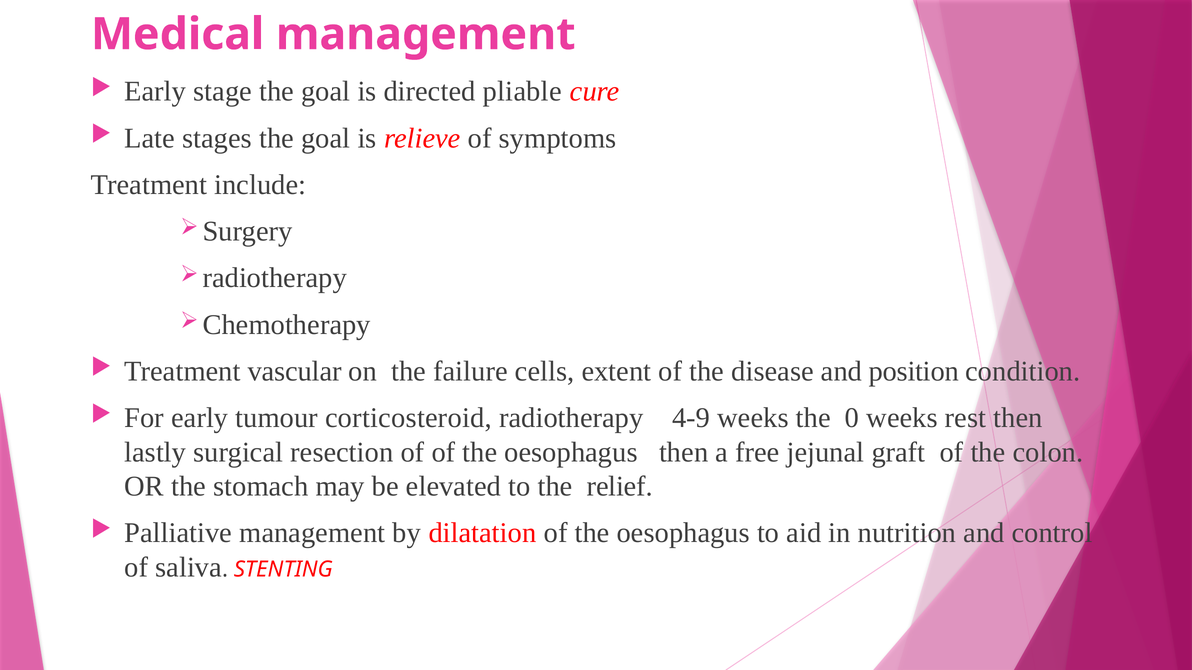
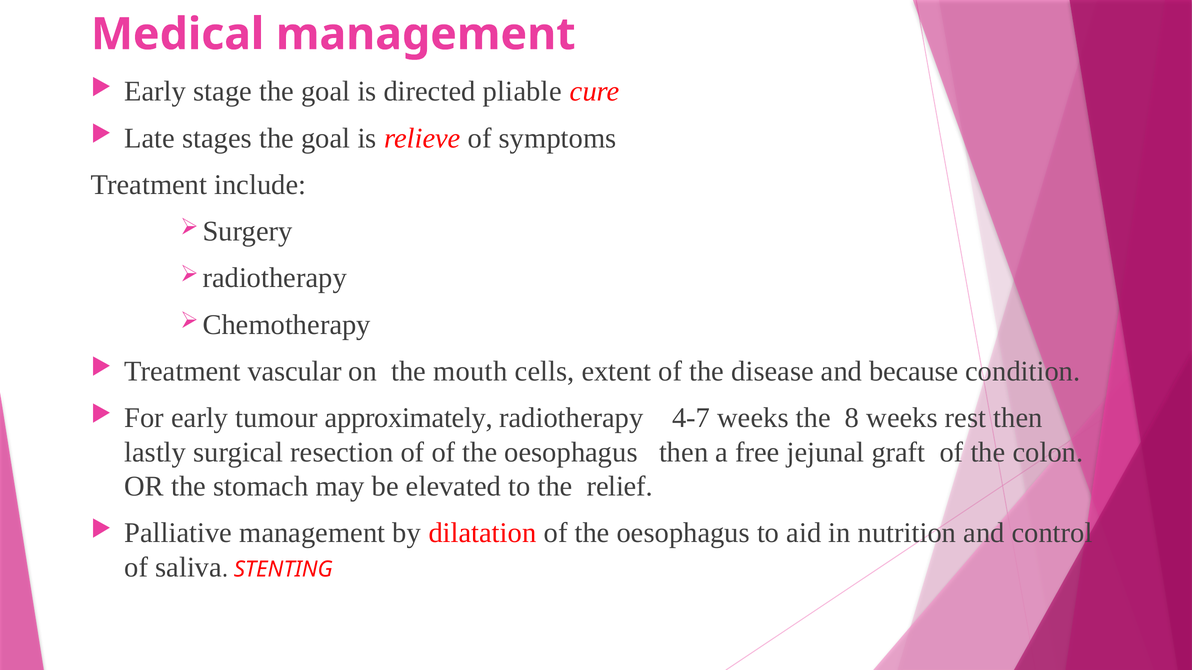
failure: failure -> mouth (470, 372)
position: position -> because (914, 372)
corticosteroid: corticosteroid -> approximately (409, 418)
4-9: 4-9 -> 4-7 (691, 418)
0: 0 -> 8 (852, 418)
